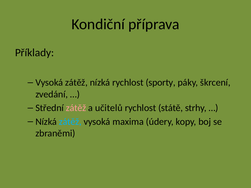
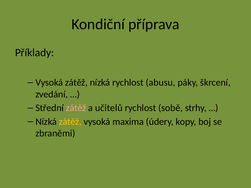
sporty: sporty -> abusu (161, 83)
státě: státě -> sobě (171, 108)
zátěž colour: light blue -> yellow (70, 122)
